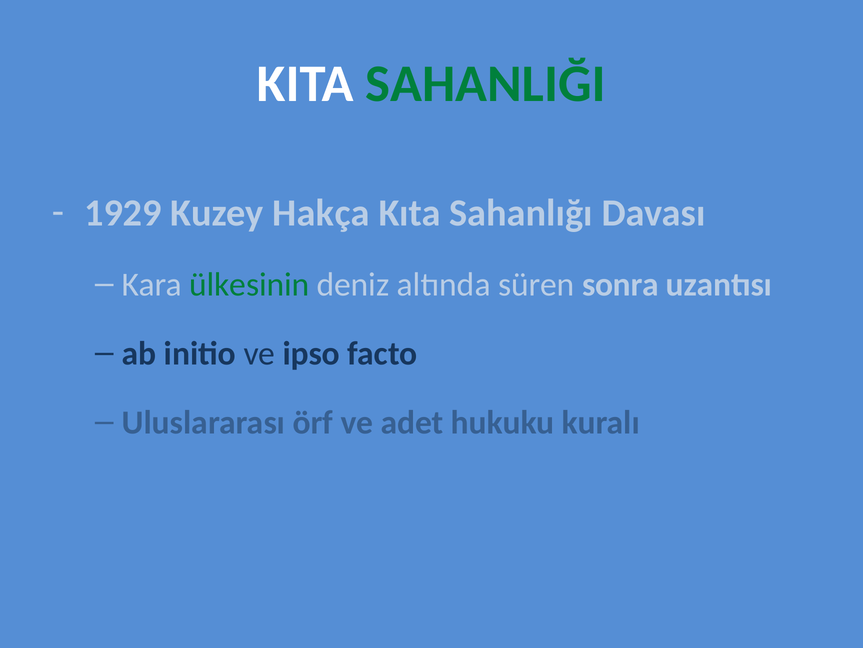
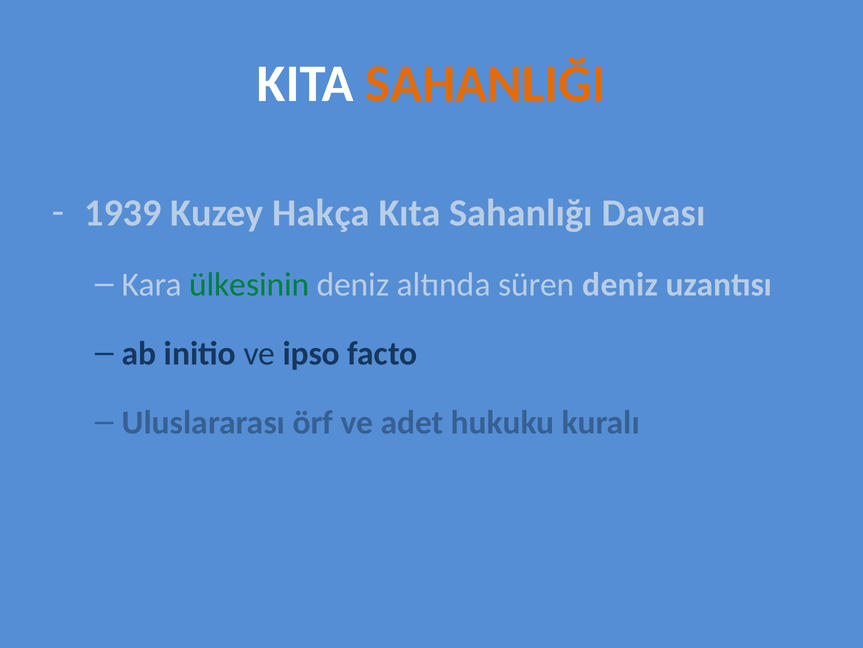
SAHANLIĞI colour: green -> orange (486, 84)
1929: 1929 -> 1939 (123, 213)
süren sonra: sonra -> deniz (620, 284)
